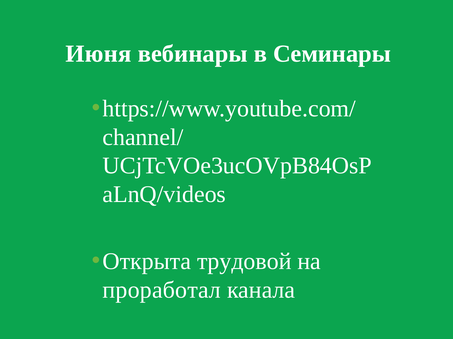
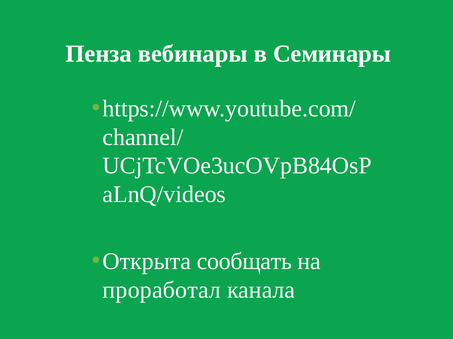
Июня: Июня -> Пенза (99, 54)
трудовой: трудовой -> сообщать (244, 262)
